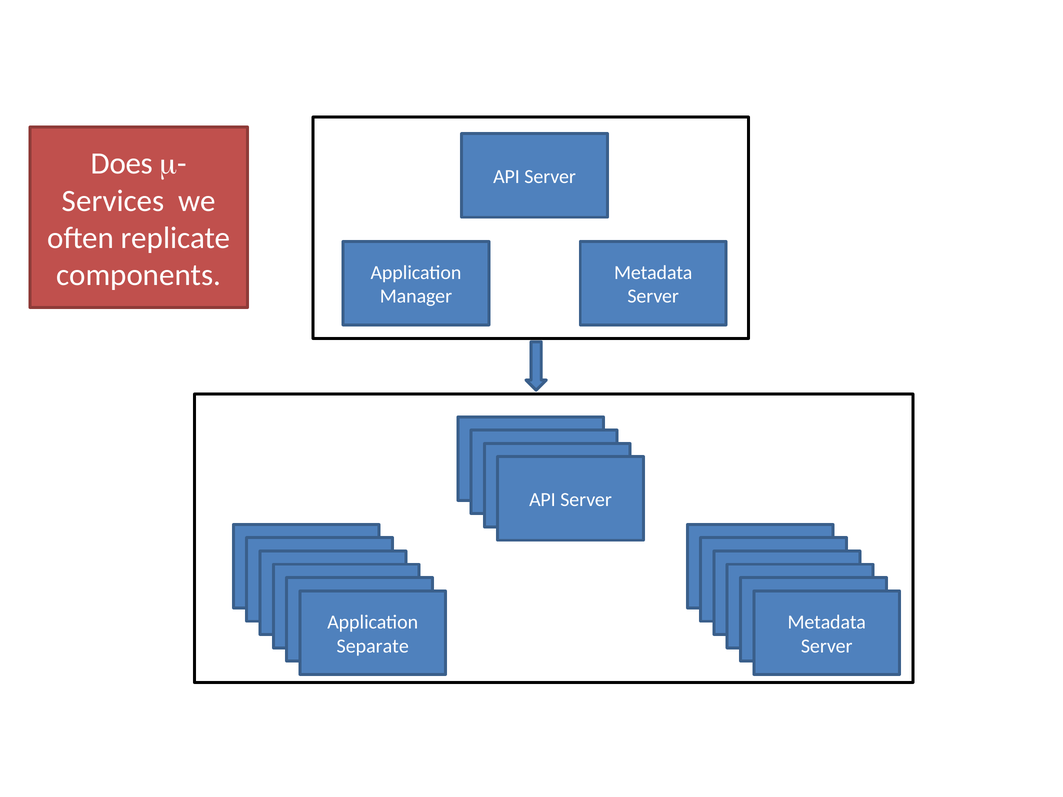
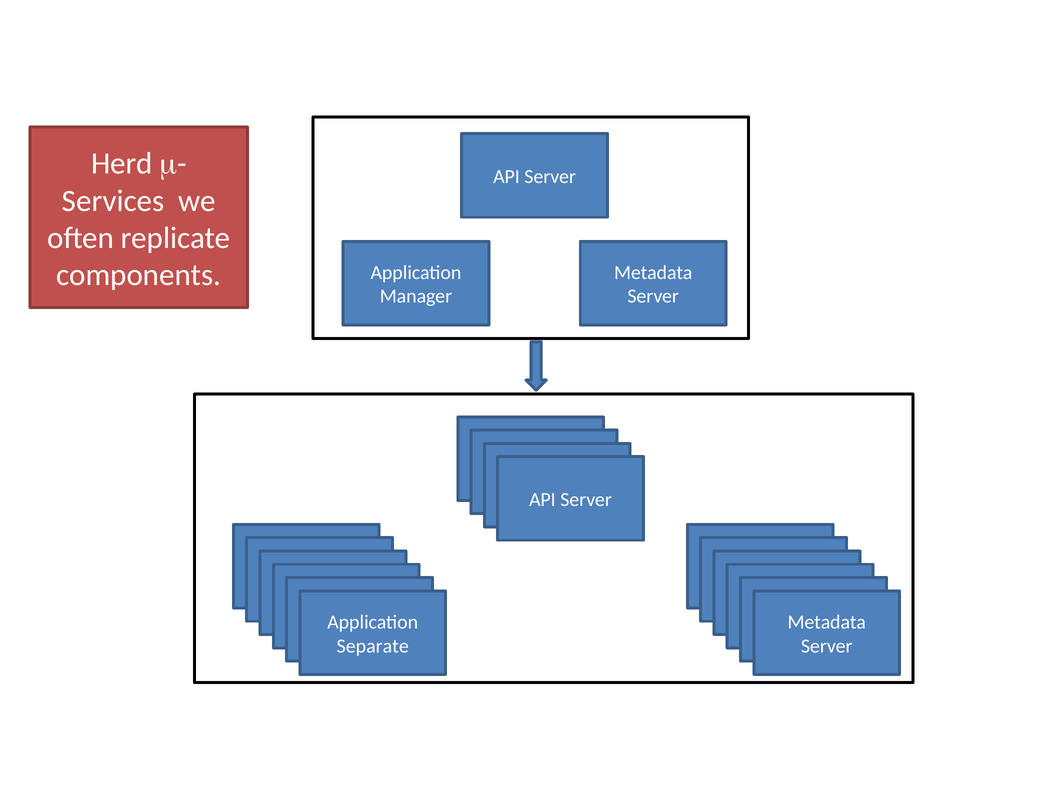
Does: Does -> Herd (122, 164)
